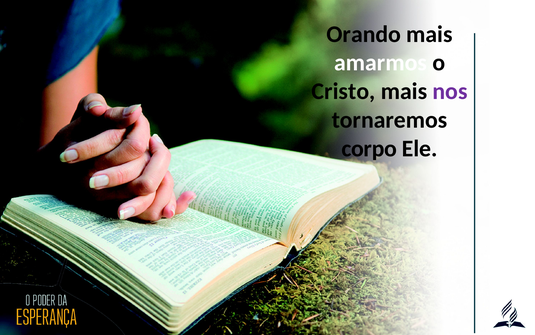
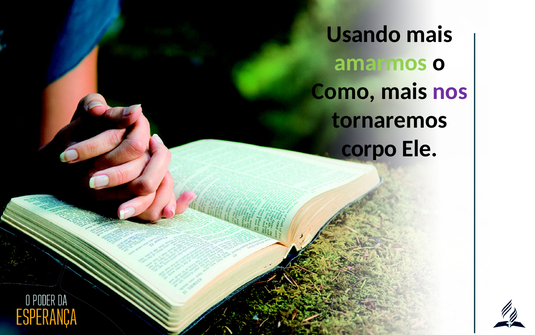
Orando: Orando -> Usando (364, 34)
amarmos colour: white -> light green (381, 63)
Cristo: Cristo -> Como (343, 91)
